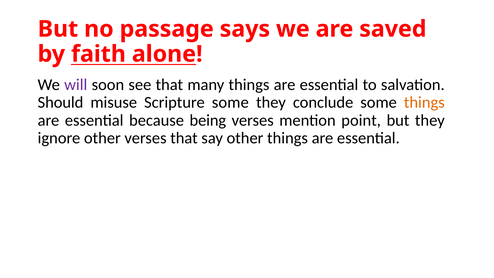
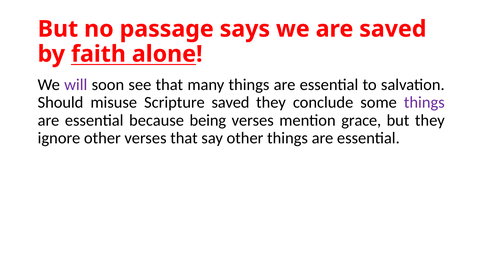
Scripture some: some -> saved (230, 102)
things colour: orange -> purple (424, 102)
point: point -> grace (361, 120)
